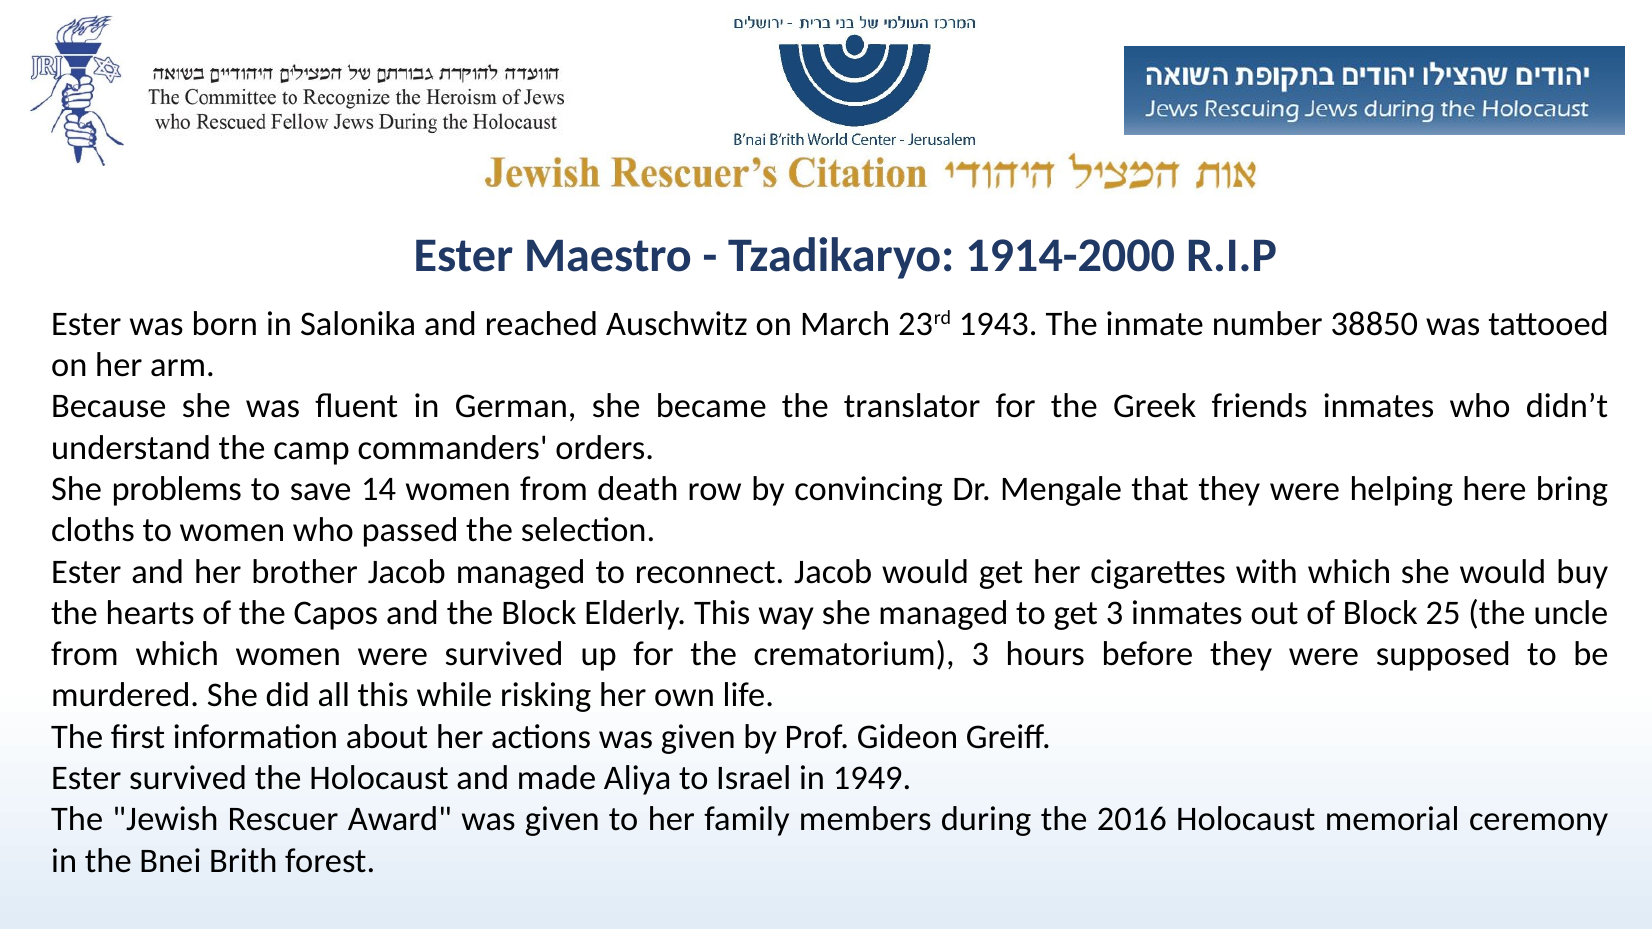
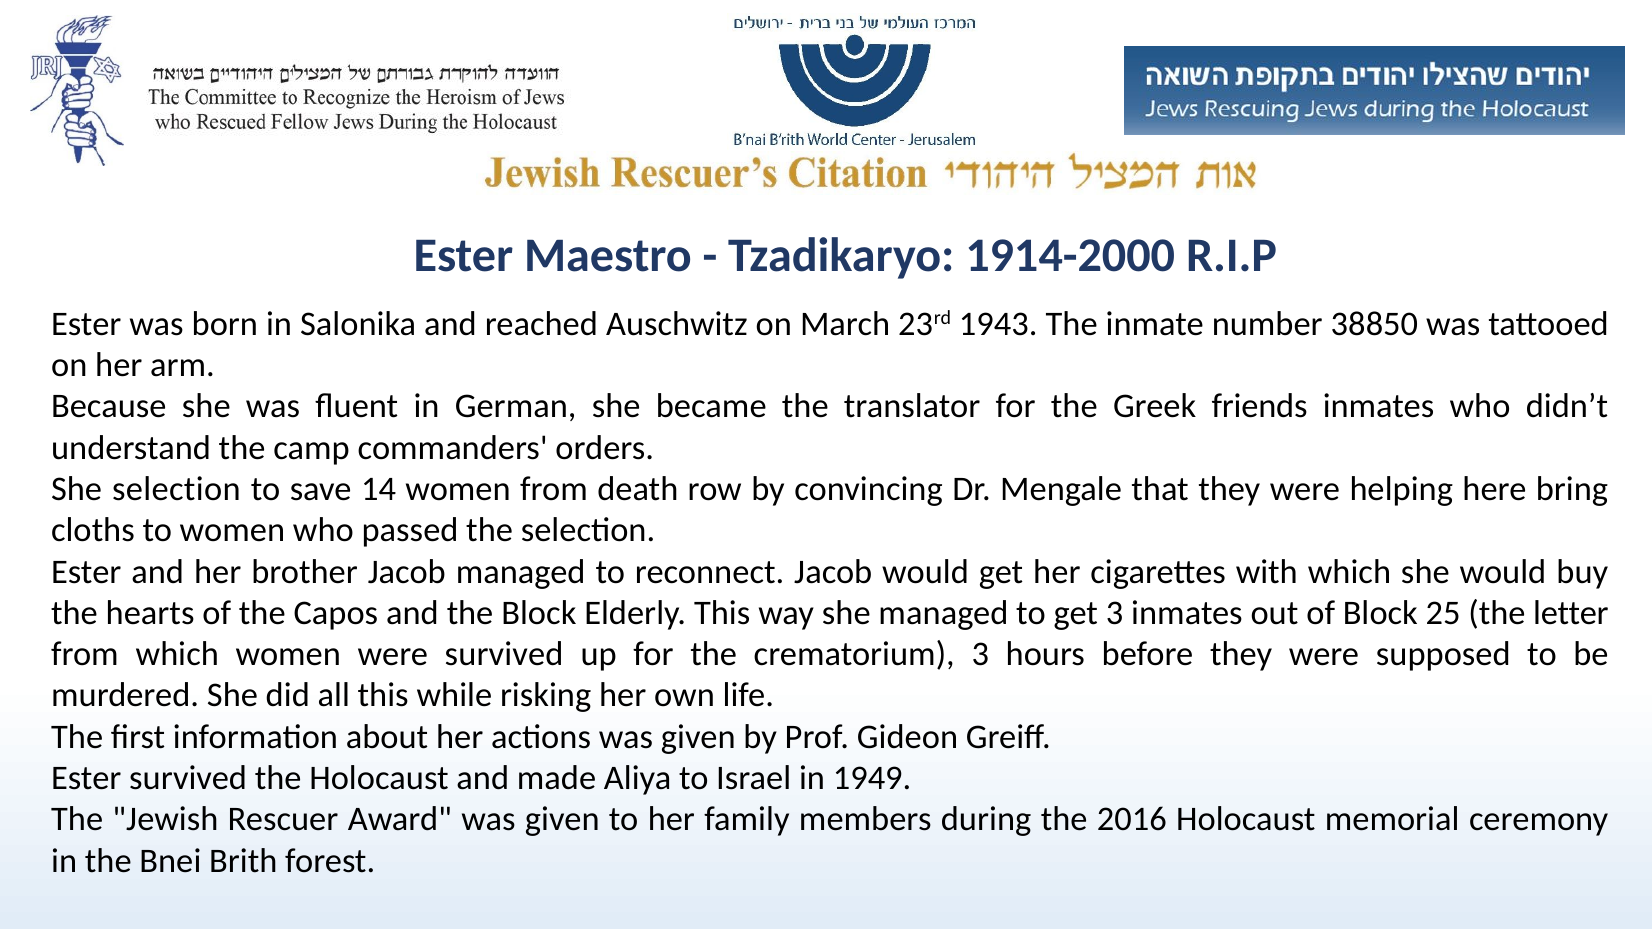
She problems: problems -> selection (176, 489)
uncle: uncle -> letter (1571, 613)
